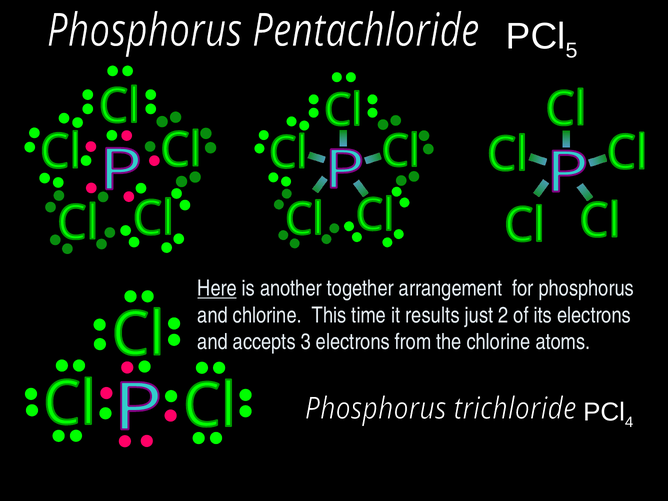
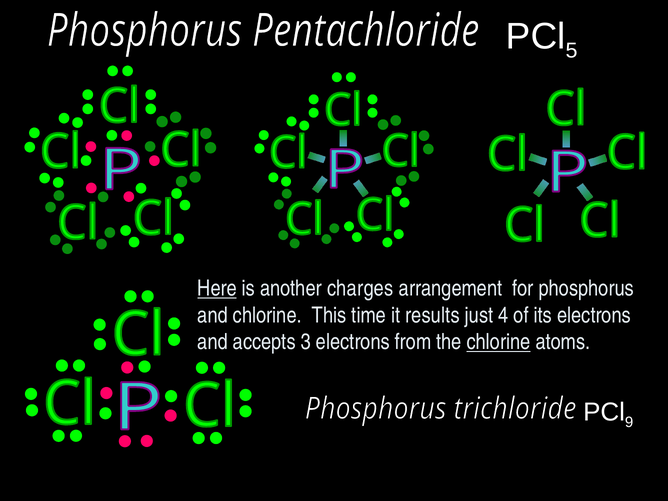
together: together -> charges (360, 288)
2: 2 -> 4 (503, 315)
chlorine underline: none -> present (499, 342)
4: 4 -> 9 (629, 422)
